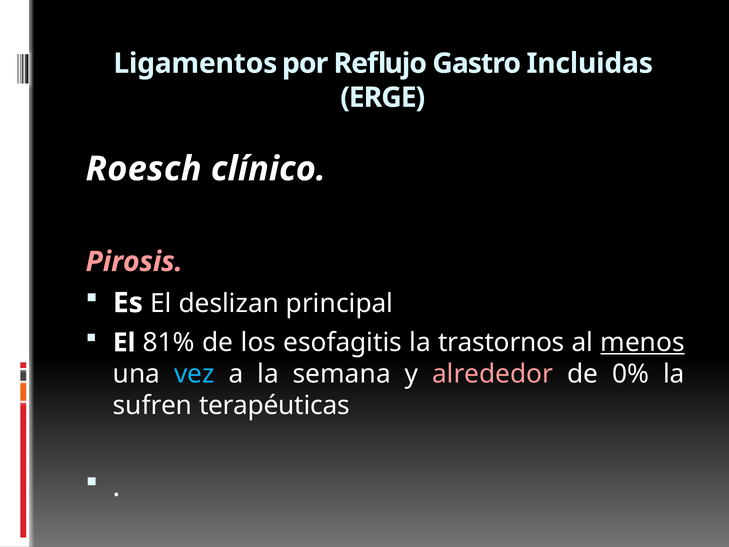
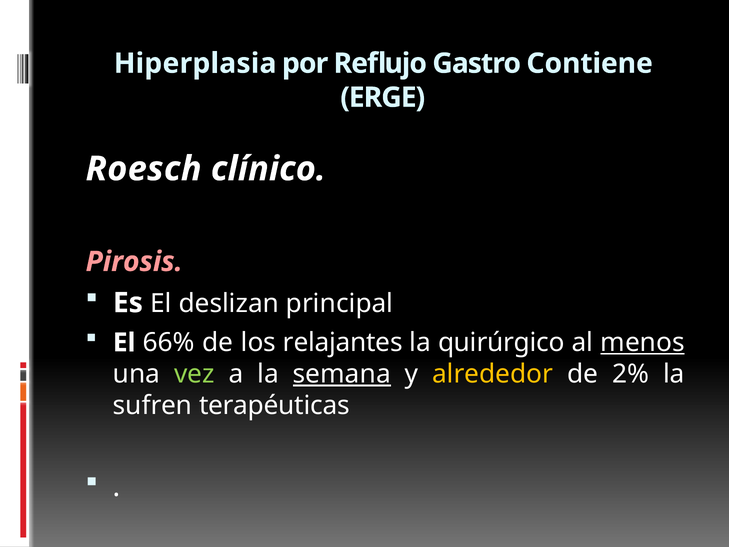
Ligamentos: Ligamentos -> Hiperplasia (195, 63)
Incluidas: Incluidas -> Contiene (590, 63)
81%: 81% -> 66% (169, 342)
esofagitis: esofagitis -> relajantes (343, 342)
trastornos: trastornos -> quirúrgico (501, 342)
vez colour: light blue -> light green (194, 374)
semana underline: none -> present (342, 374)
alrededor colour: pink -> yellow (493, 374)
0%: 0% -> 2% (631, 374)
